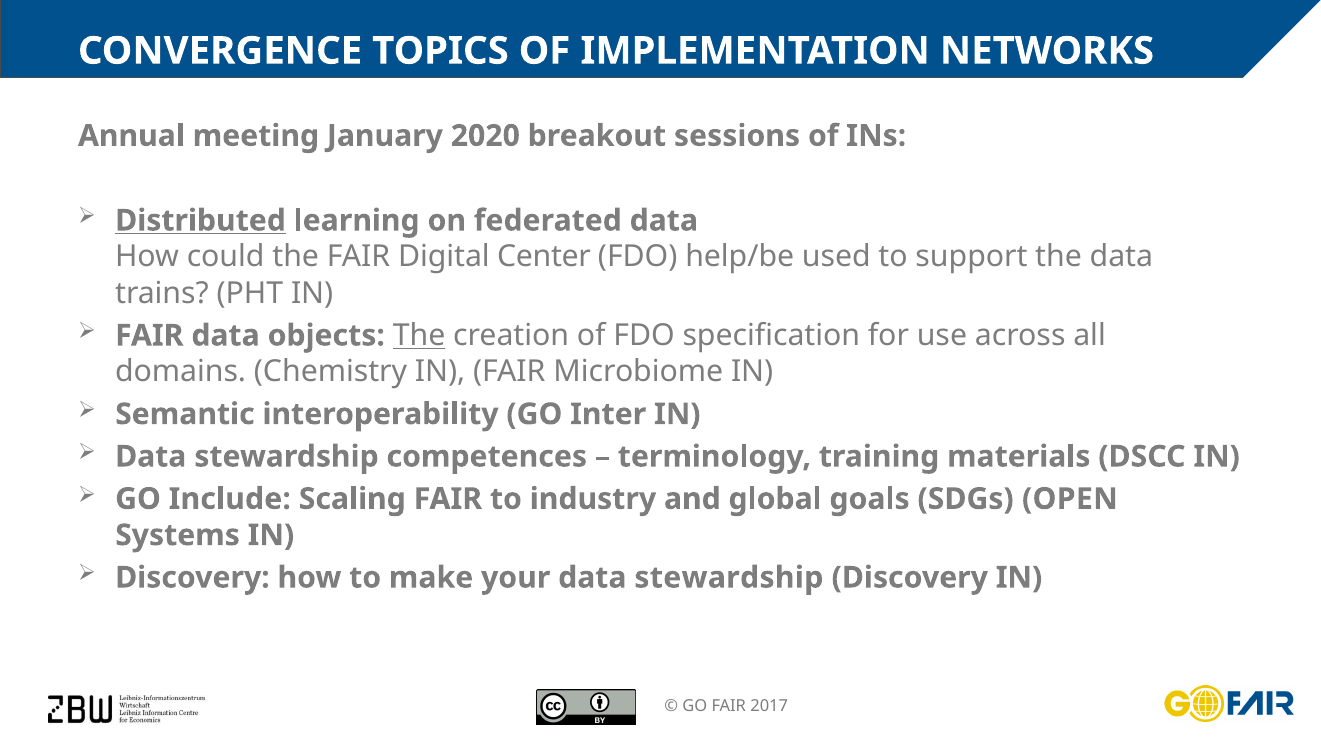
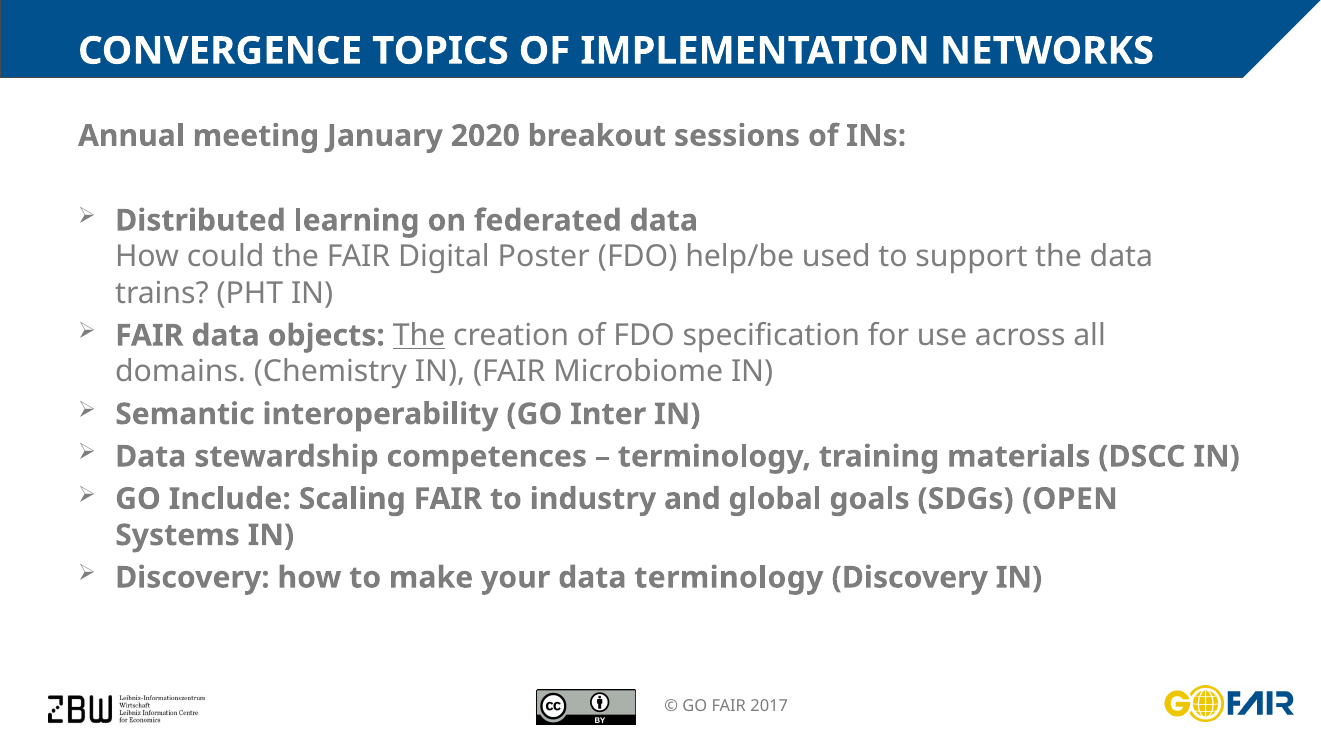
Distributed underline: present -> none (201, 221)
Center: Center -> Poster (544, 257)
your data stewardship: stewardship -> terminology (729, 578)
